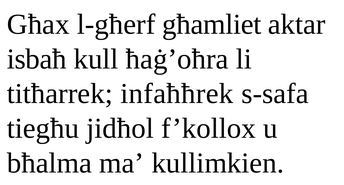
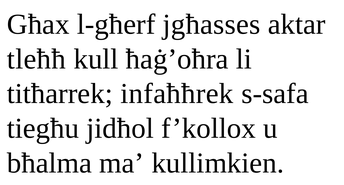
għamliet: għamliet -> jgħasses (212, 24)
isbaħ: isbaħ -> tleħħ (36, 59)
